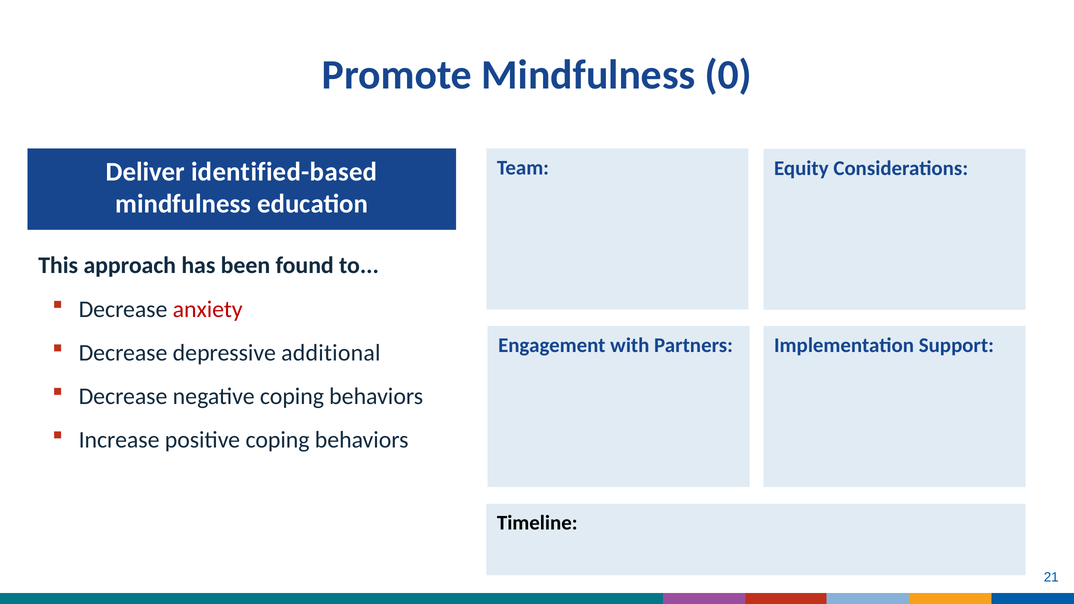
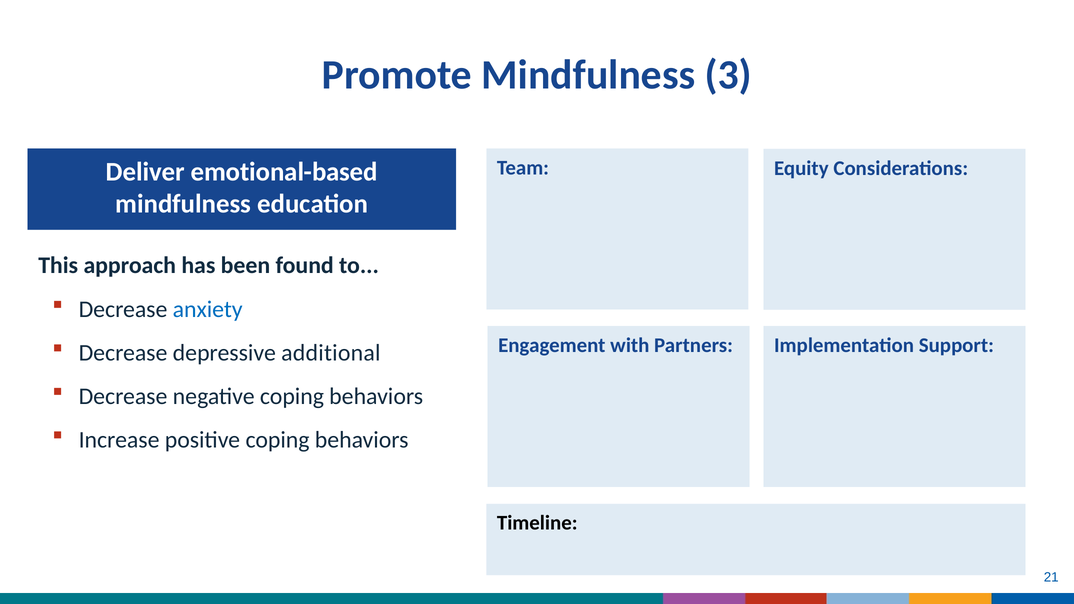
0: 0 -> 3 (728, 75)
identified-based: identified-based -> emotional-based (284, 172)
anxiety colour: red -> blue (208, 309)
